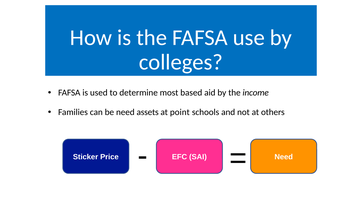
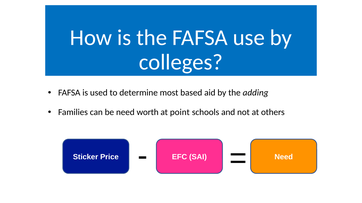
income: income -> adding (256, 93)
assets: assets -> worth (148, 113)
